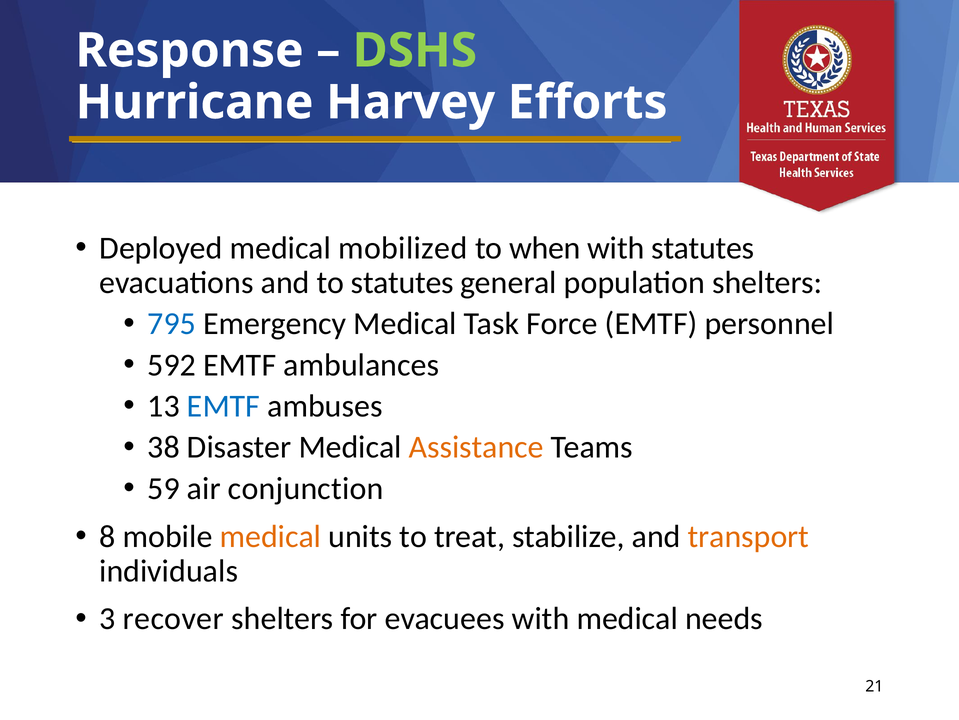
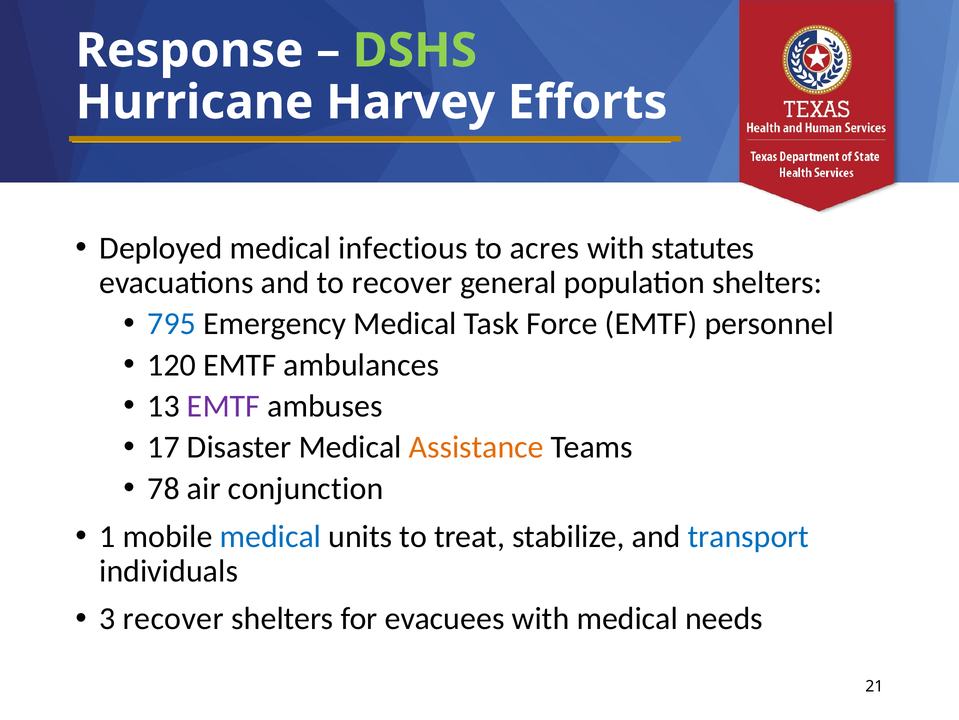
mobilized: mobilized -> infectious (403, 248)
when: when -> acres (544, 248)
to statutes: statutes -> recover (402, 282)
592: 592 -> 120 (172, 365)
EMTF colour: blue -> purple (224, 406)
38: 38 -> 17 (164, 447)
59: 59 -> 78 (164, 488)
8: 8 -> 1 (108, 536)
medical colour: orange -> blue (270, 536)
transport colour: orange -> blue (748, 536)
